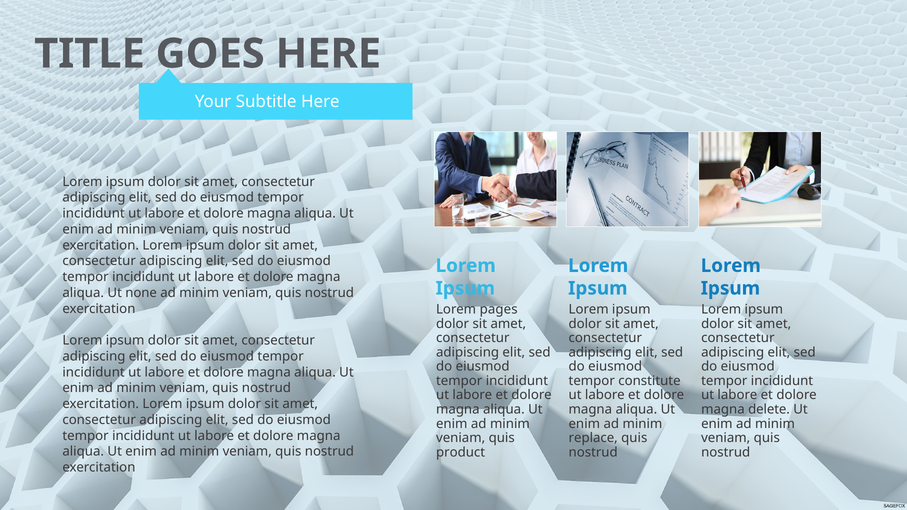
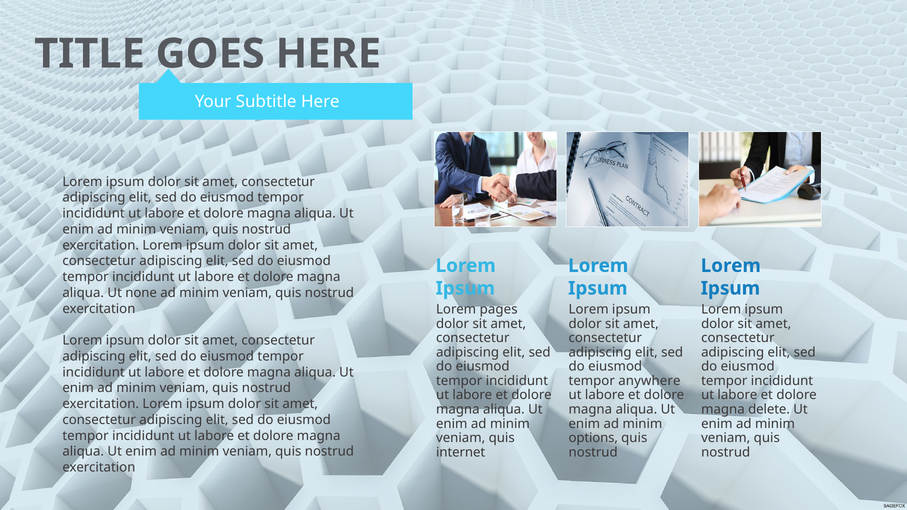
constitute: constitute -> anywhere (649, 381)
replace: replace -> options (593, 438)
product: product -> internet (461, 452)
